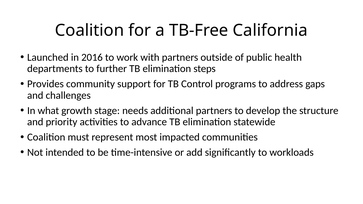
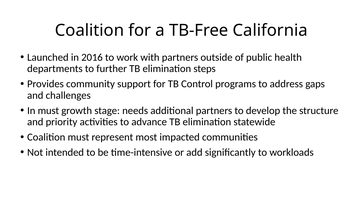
In what: what -> must (48, 111)
